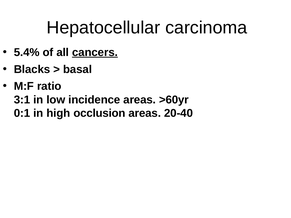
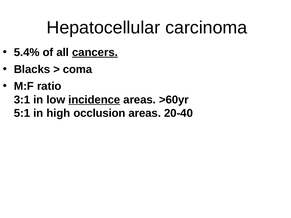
basal: basal -> coma (78, 69)
incidence underline: none -> present (94, 100)
0:1: 0:1 -> 5:1 (22, 113)
